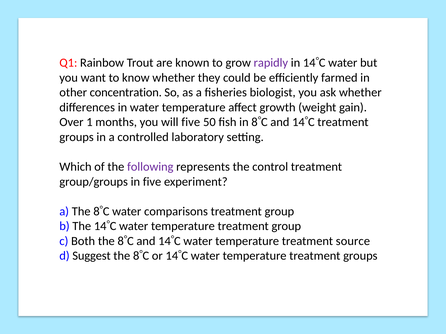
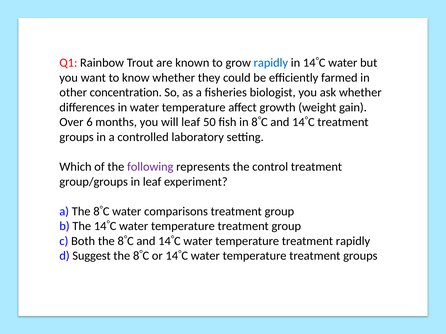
rapidly colour: purple -> blue (271, 63)
1: 1 -> 6 (89, 122)
will five: five -> leaf (191, 122)
in five: five -> leaf (152, 182)
treatment source: source -> rapidly (353, 241)
